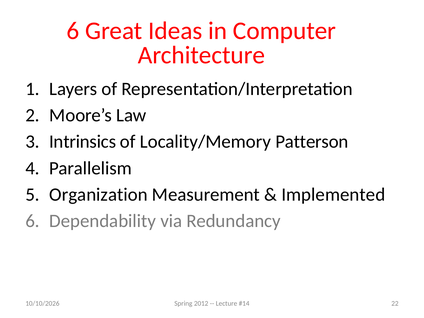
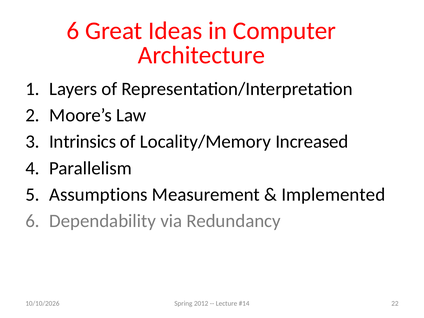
Patterson: Patterson -> Increased (312, 142)
Organization: Organization -> Assumptions (98, 195)
